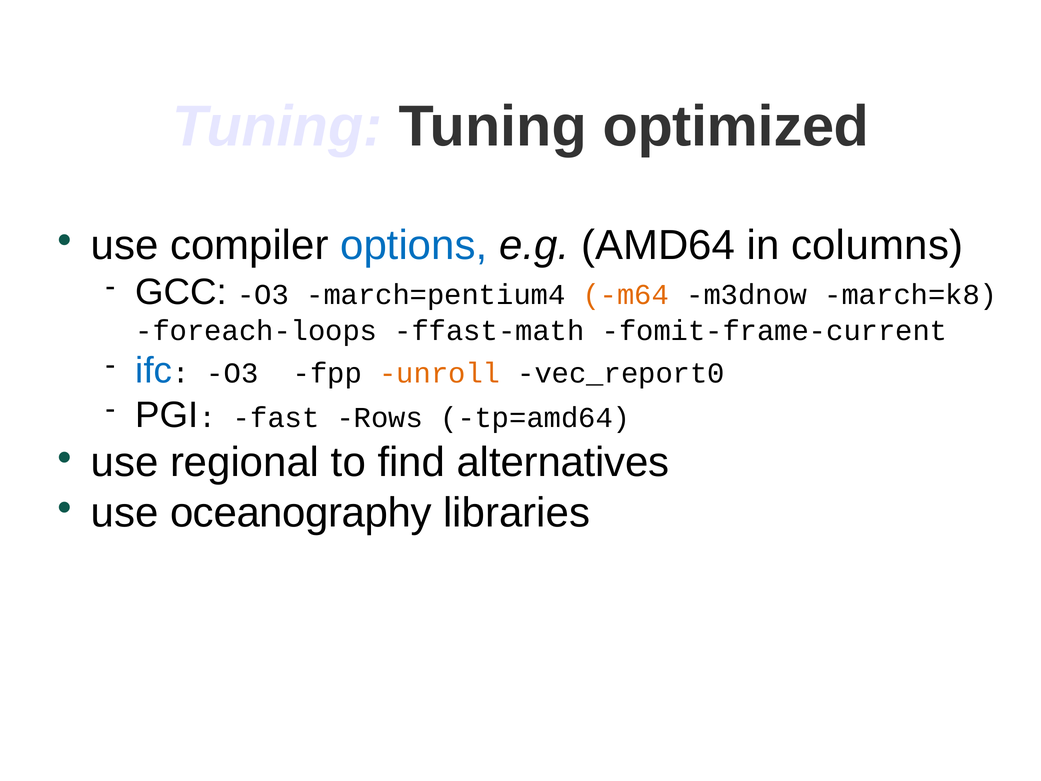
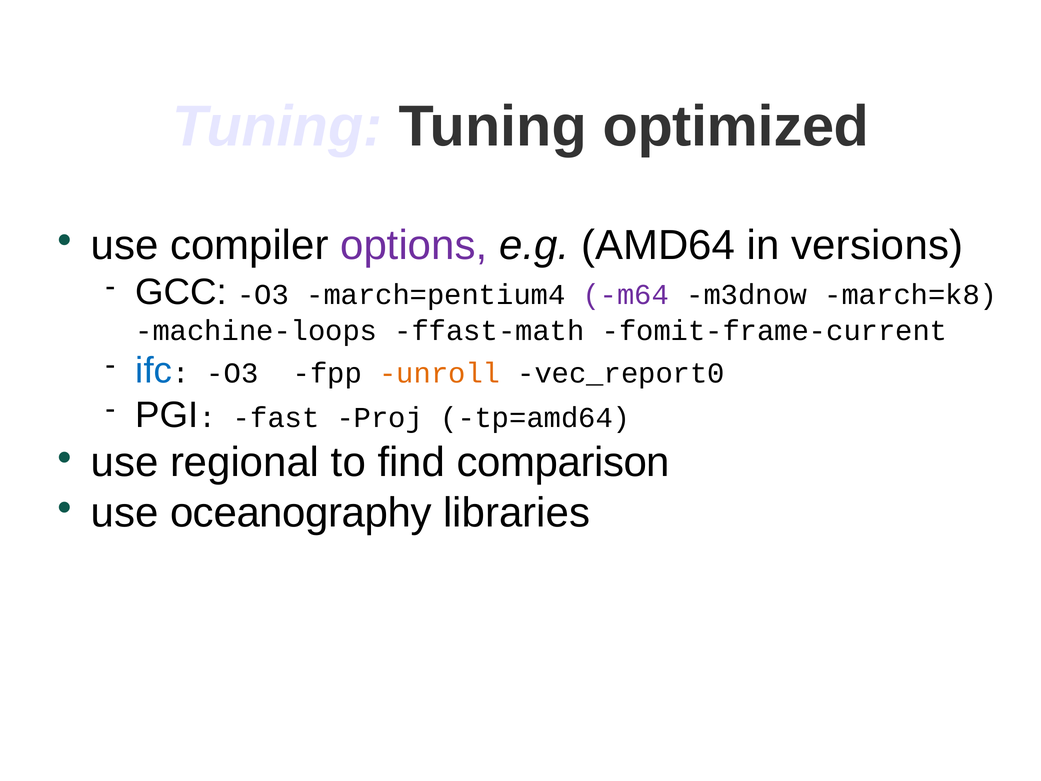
options colour: blue -> purple (414, 245)
columns: columns -> versions (877, 245)
m64 colour: orange -> purple (626, 295)
foreach-loops: foreach-loops -> machine-loops (256, 331)
Rows: Rows -> Proj (380, 417)
alternatives: alternatives -> comparison (563, 462)
